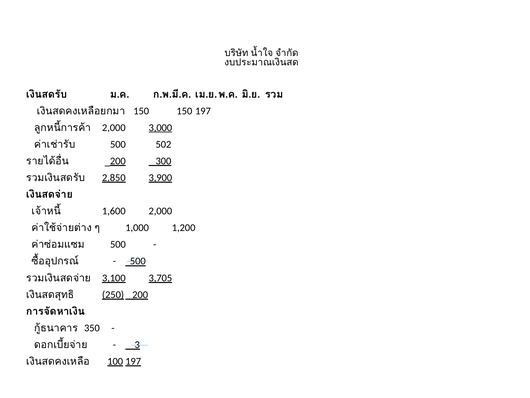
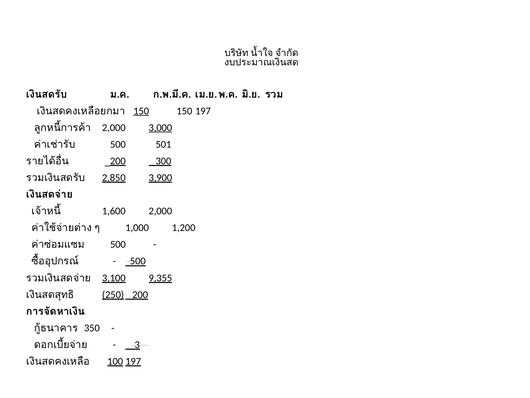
150 underline: none -> present (141, 111)
502: 502 -> 501 (163, 144)
3,705: 3,705 -> 9,355 (160, 278)
